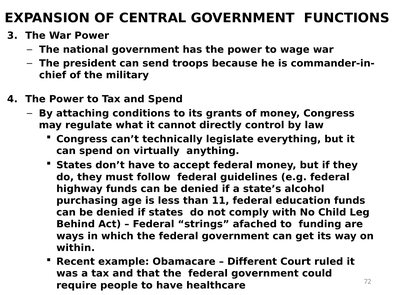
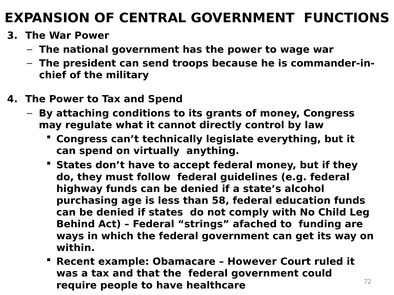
11: 11 -> 58 (221, 201)
Different: Different -> However (252, 262)
